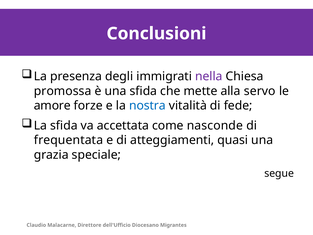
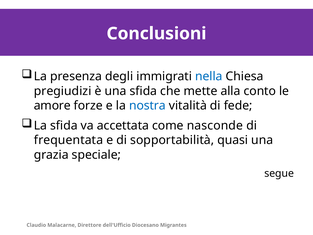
nella colour: purple -> blue (209, 76)
promossa: promossa -> pregiudizi (63, 91)
servo: servo -> conto (260, 91)
atteggiamenti: atteggiamenti -> sopportabilità (172, 140)
